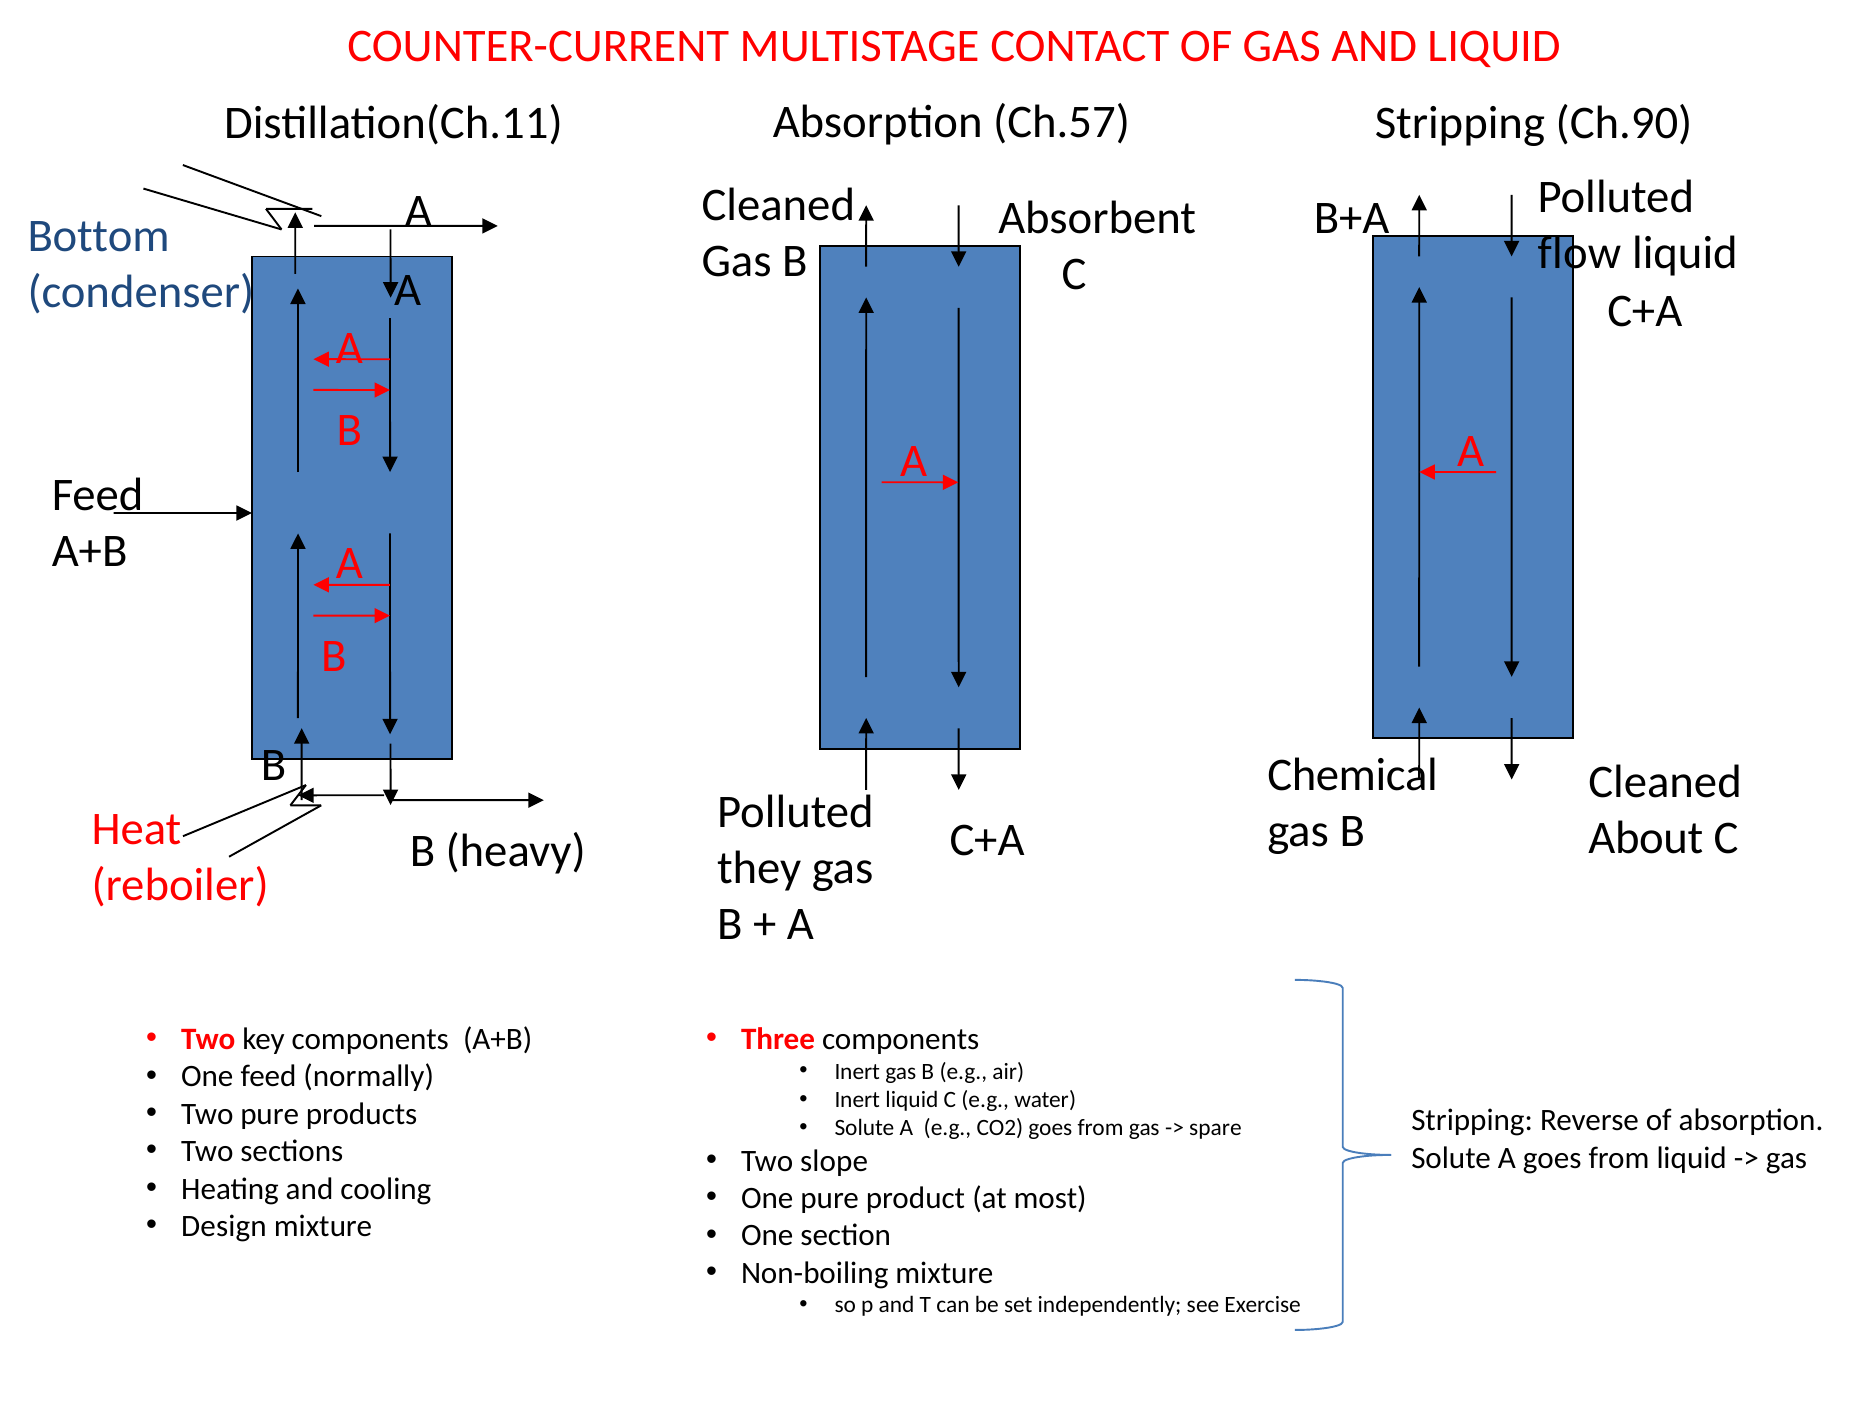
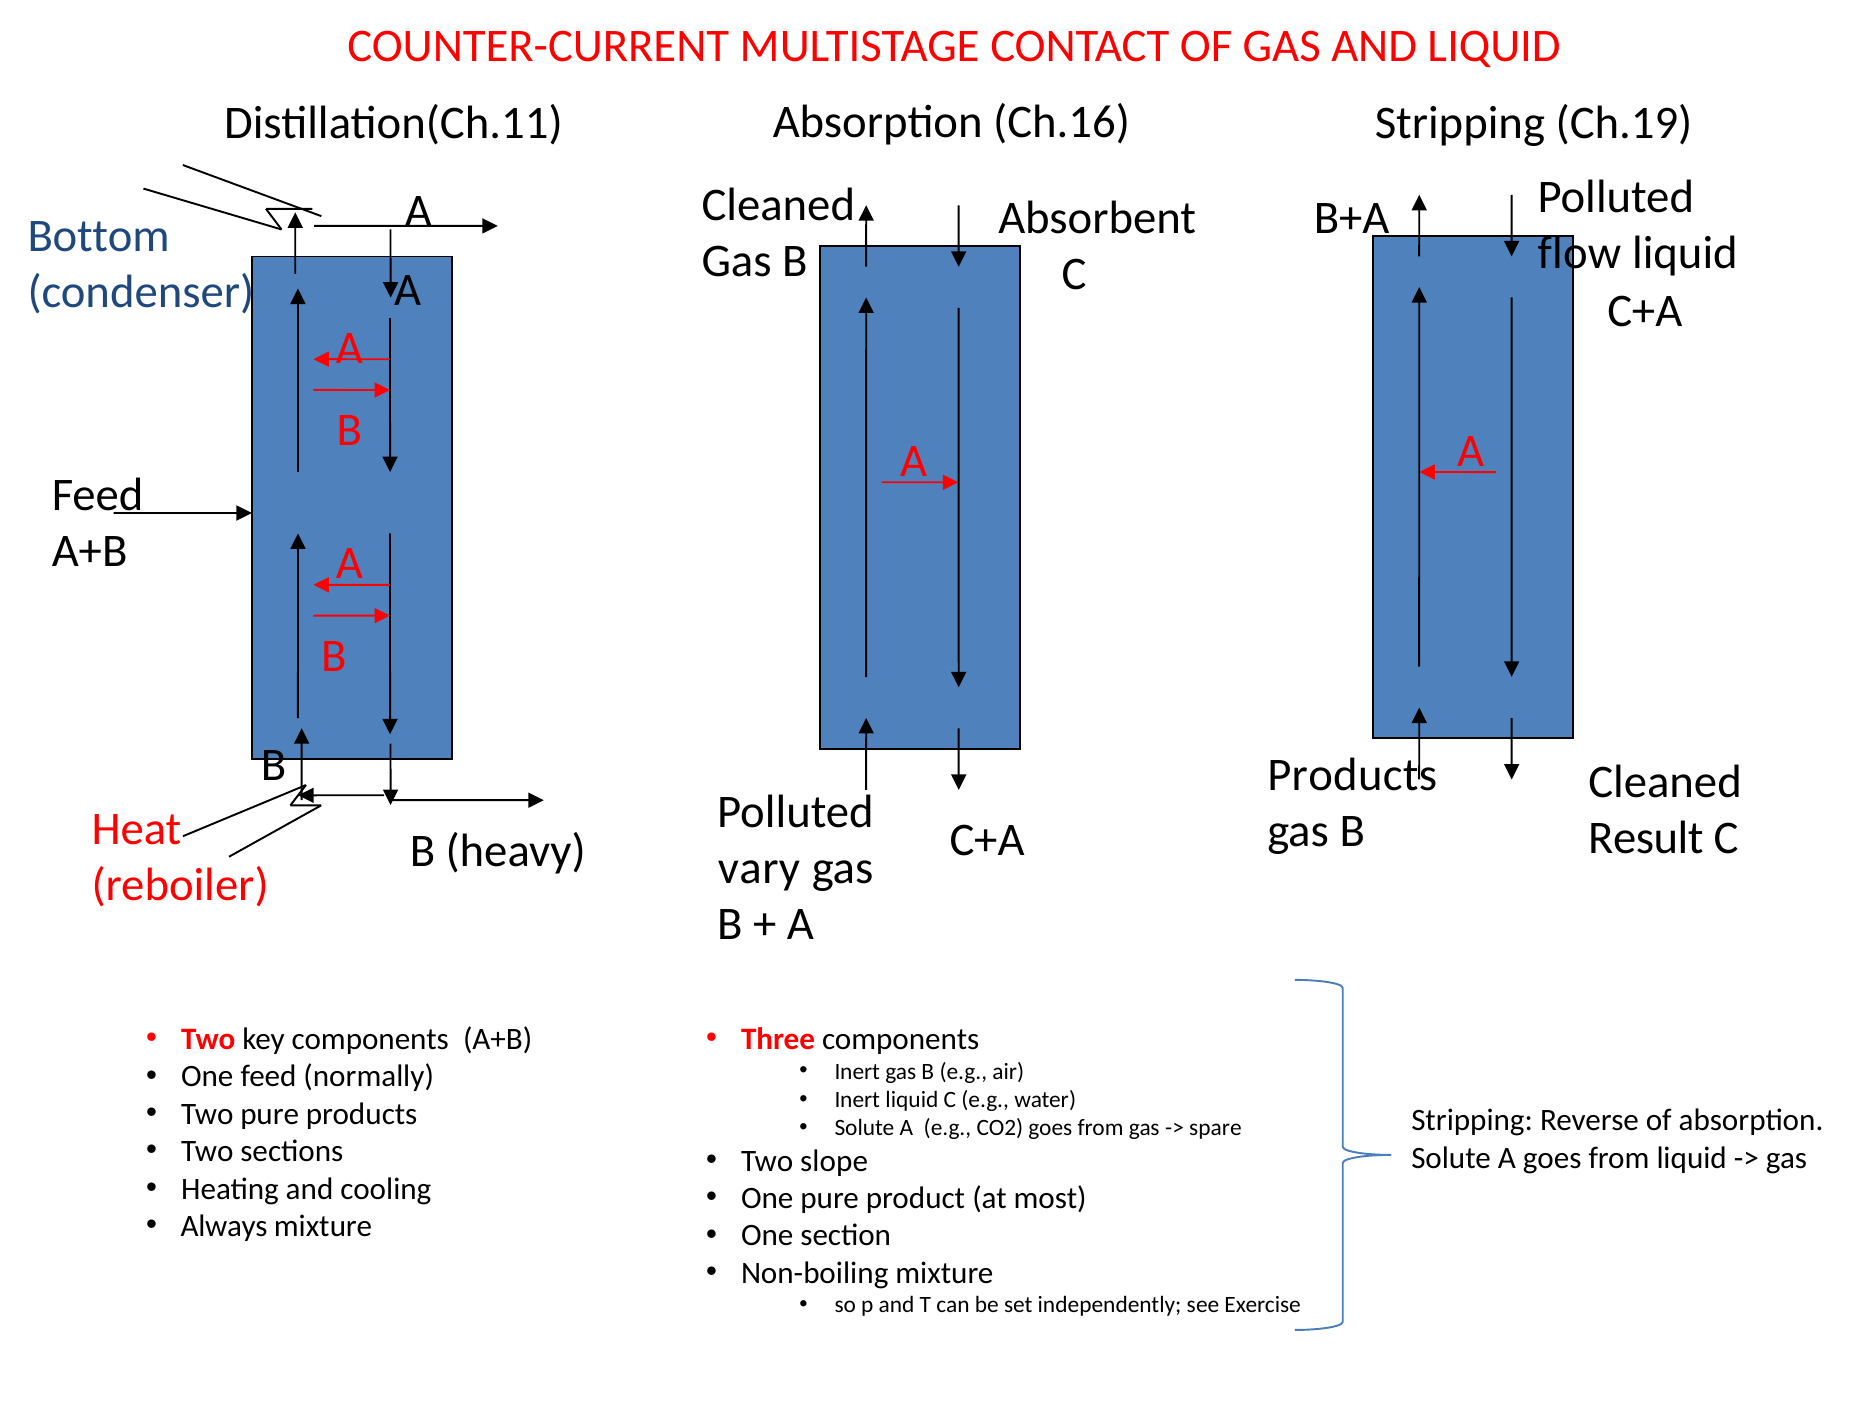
Ch.57: Ch.57 -> Ch.16 (1062, 122)
Ch.90: Ch.90 -> Ch.19 (1624, 123)
Chemical: Chemical -> Products (1352, 775)
About: About -> Result (1646, 838)
they: they -> vary (759, 869)
Design: Design -> Always (224, 1227)
